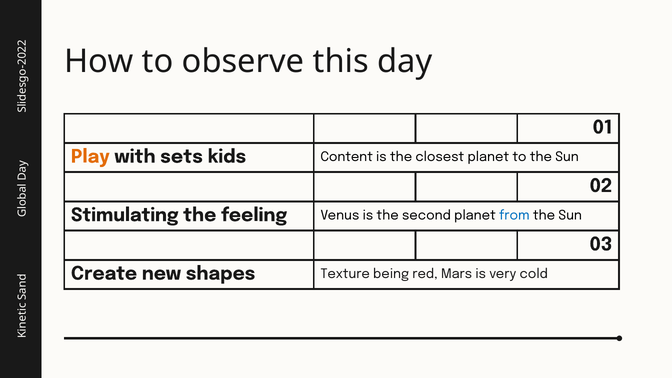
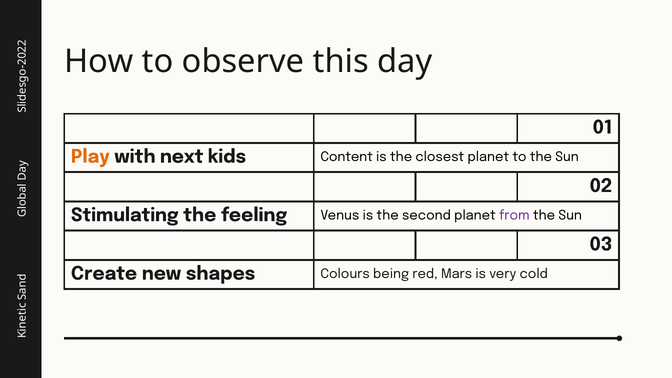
sets: sets -> next (182, 157)
from colour: blue -> purple (514, 215)
Texture: Texture -> Colours (345, 274)
